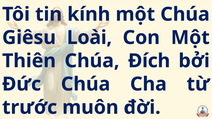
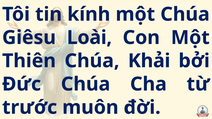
Đích: Đích -> Khải (149, 61)
